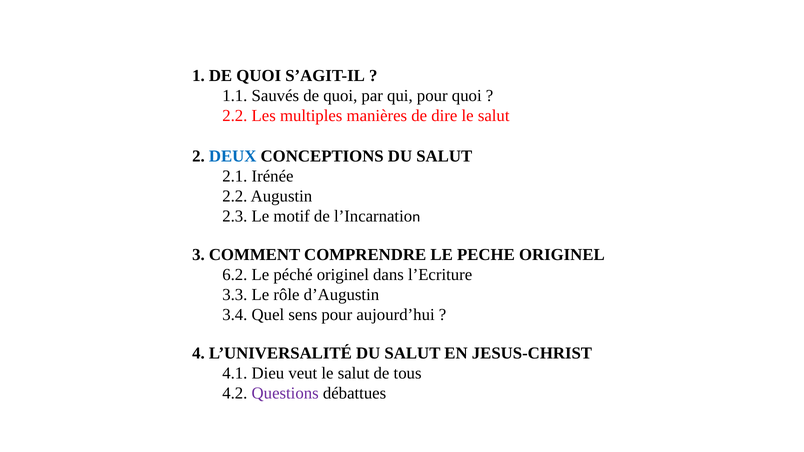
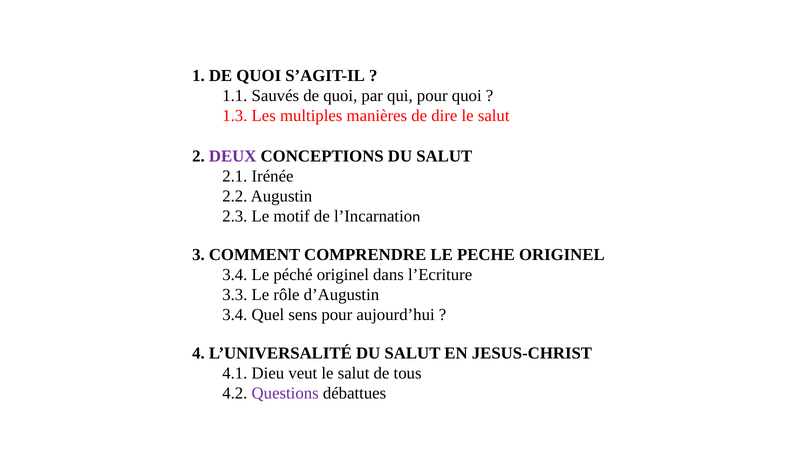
2.2: 2.2 -> 1.3 (235, 116)
DEUX colour: blue -> purple (233, 156)
6.2: 6.2 -> 3.4 (235, 275)
